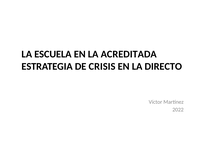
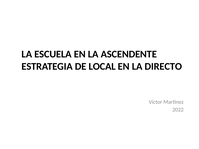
ACREDITADA: ACREDITADA -> ASCENDENTE (129, 54)
CRISIS: CRISIS -> LOCAL (102, 67)
